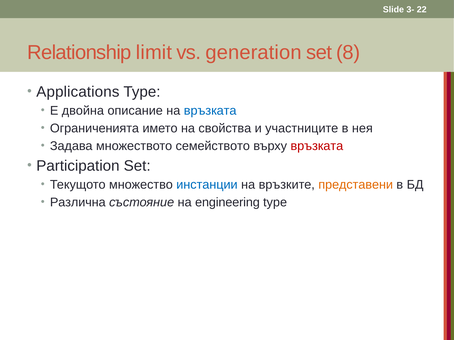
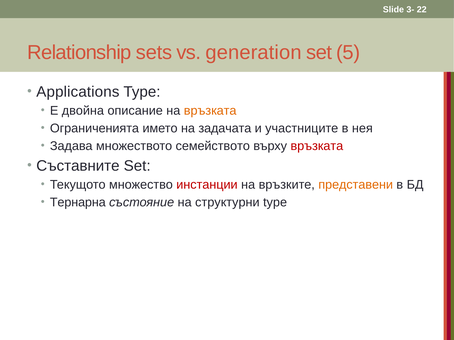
limit: limit -> sets (154, 52)
8: 8 -> 5 (348, 52)
връзката colour: blue -> orange (210, 111)
свойства: свойства -> задачата (225, 129)
Participation: Participation -> Съставните (78, 166)
инстанции colour: blue -> red (207, 185)
Различна: Различна -> Тернарна (78, 203)
engineering: engineering -> структурни (227, 203)
